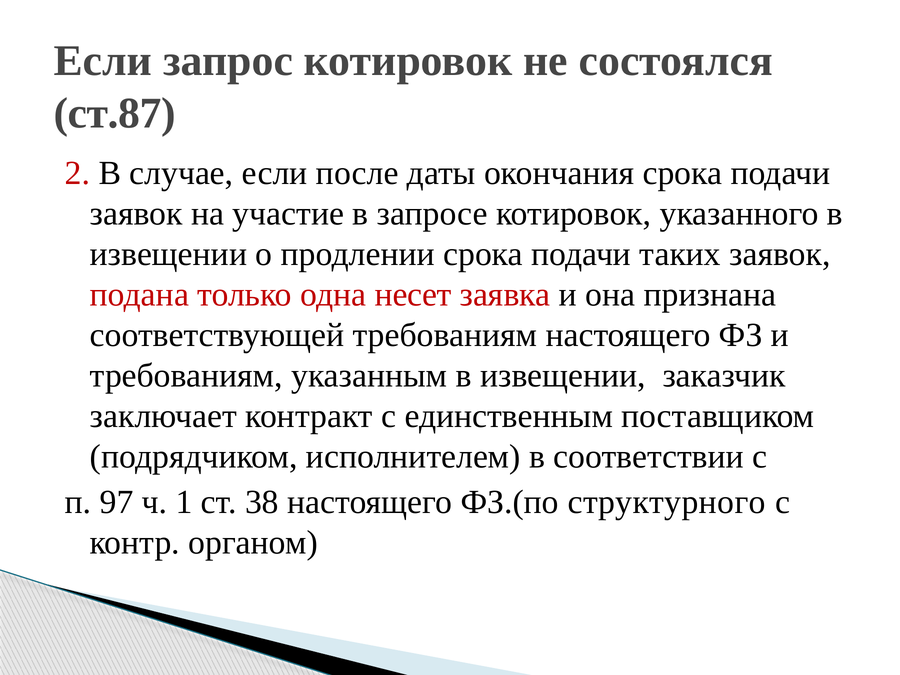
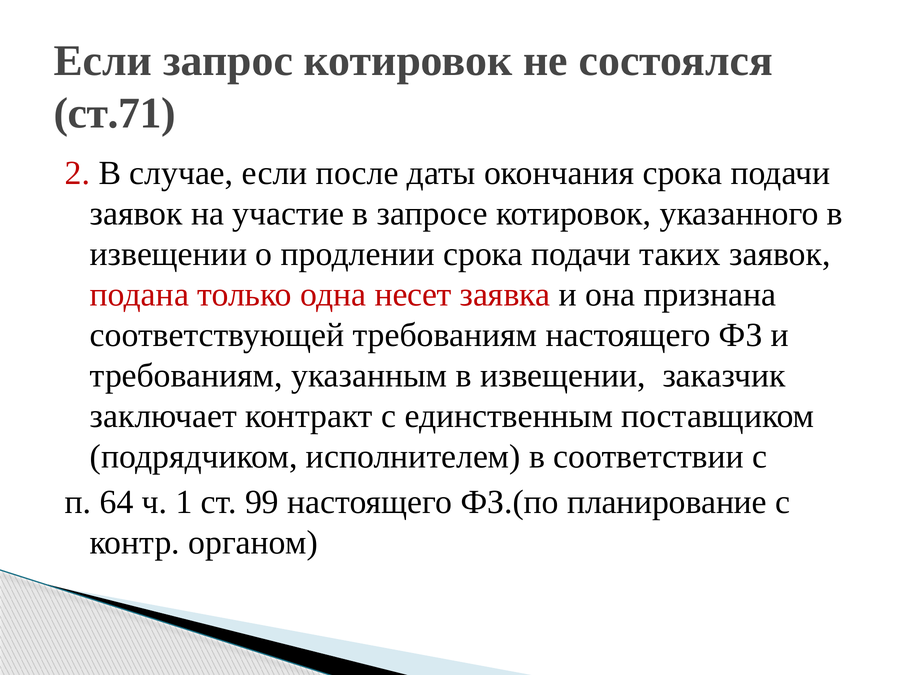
ст.87: ст.87 -> ст.71 (115, 113)
97: 97 -> 64 (116, 502)
38: 38 -> 99 (262, 502)
структурного: структурного -> планирование (667, 502)
